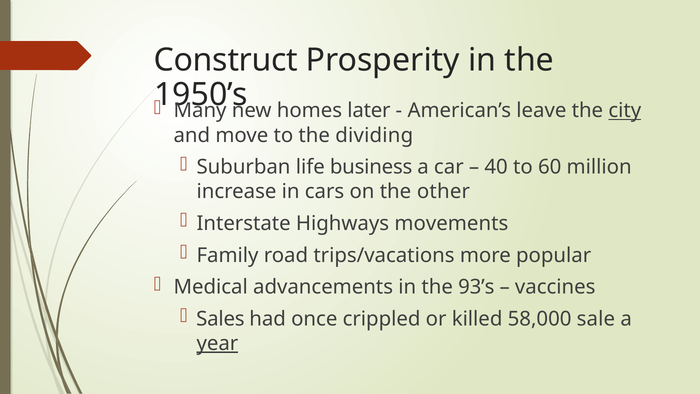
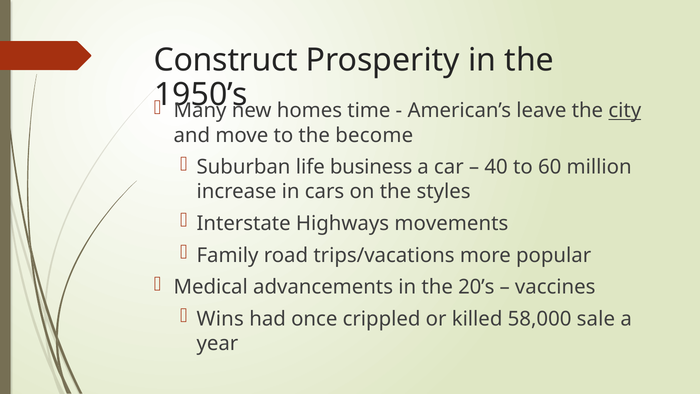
later: later -> time (369, 111)
dividing: dividing -> become (374, 135)
other: other -> styles (444, 191)
93’s: 93’s -> 20’s (476, 287)
Sales: Sales -> Wins (220, 319)
year underline: present -> none (217, 343)
